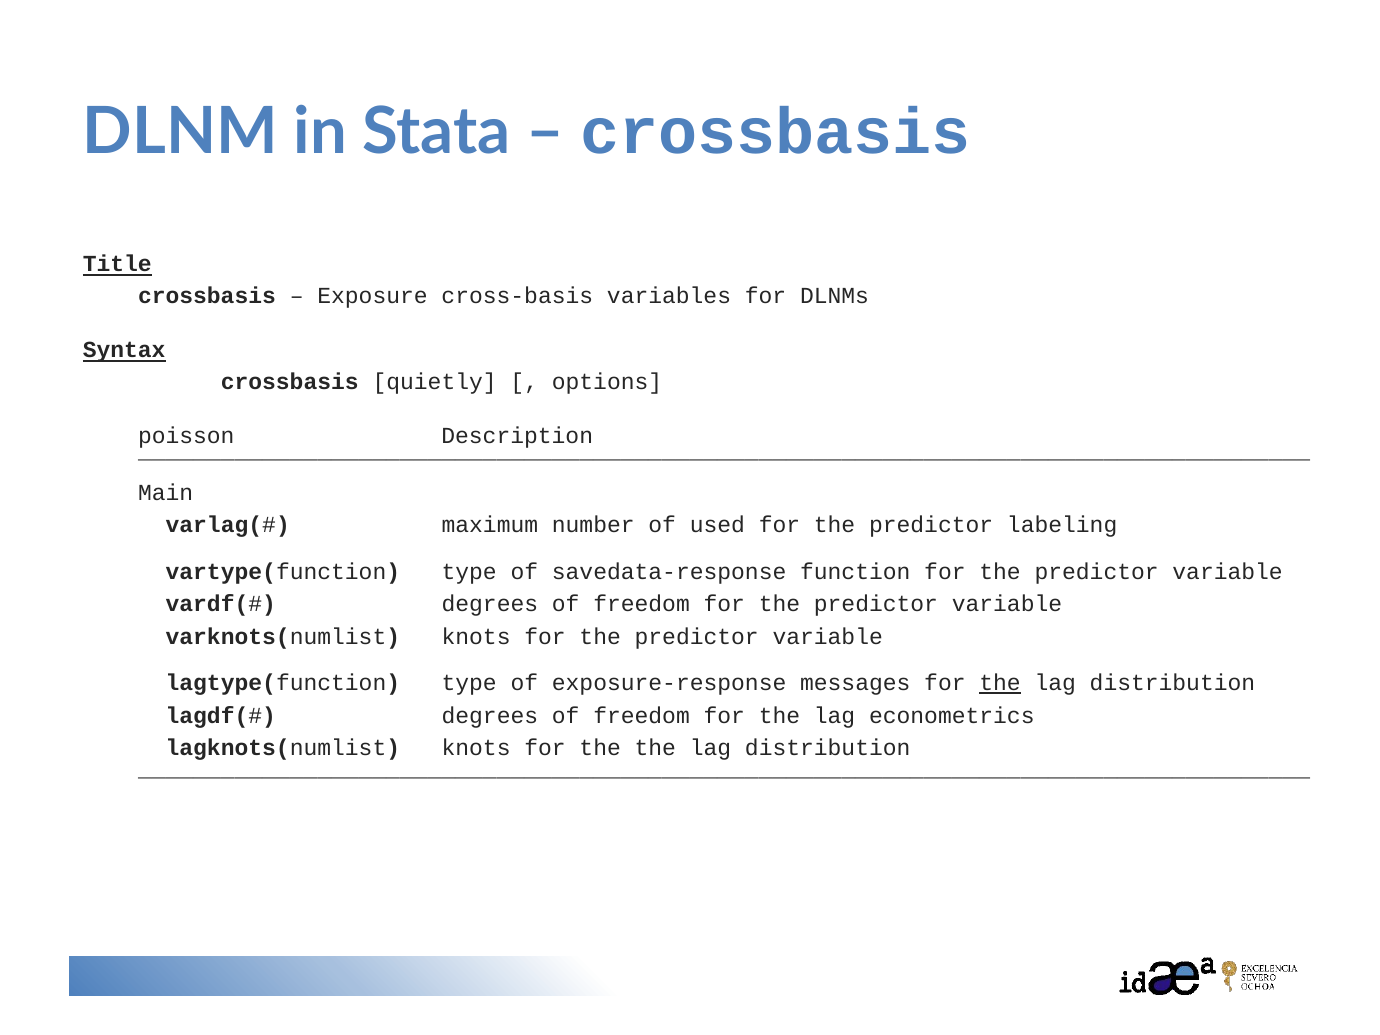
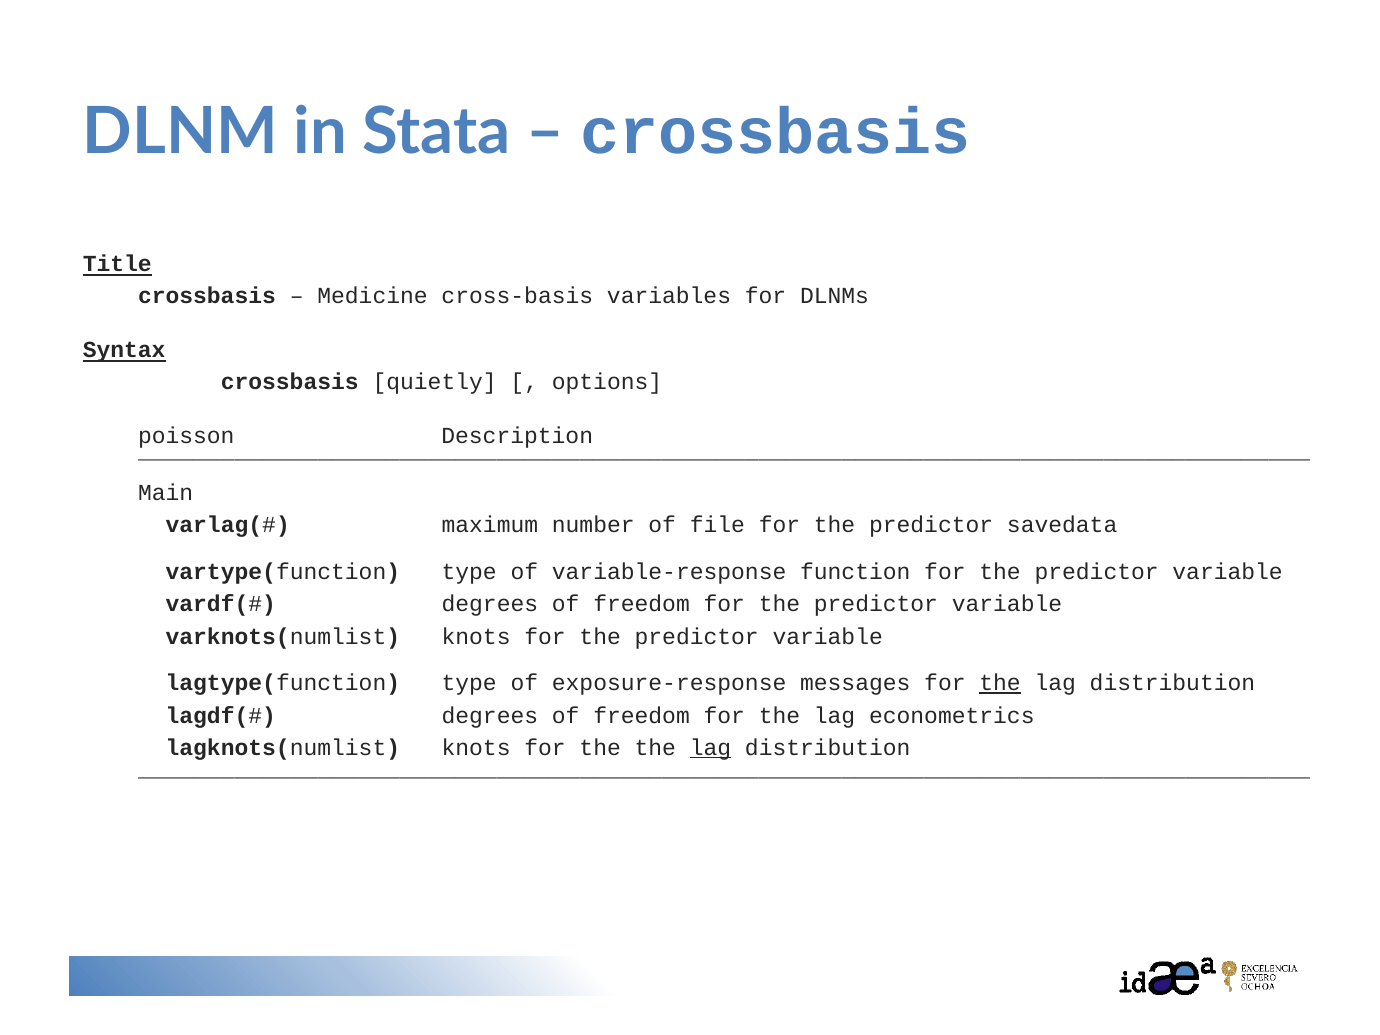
Exposure: Exposure -> Medicine (373, 296)
used: used -> file (717, 525)
labeling: labeling -> savedata (1062, 525)
savedata-response: savedata-response -> variable-response (669, 572)
lag underline: none -> present (710, 748)
